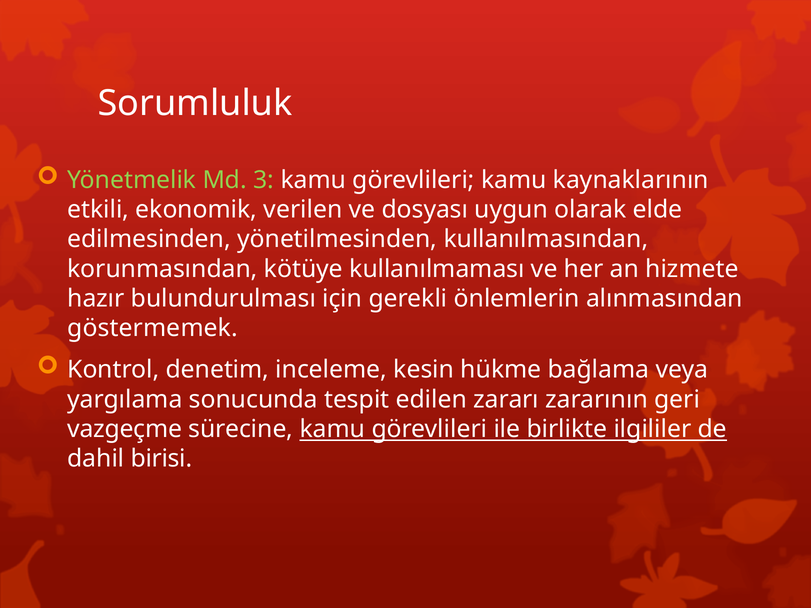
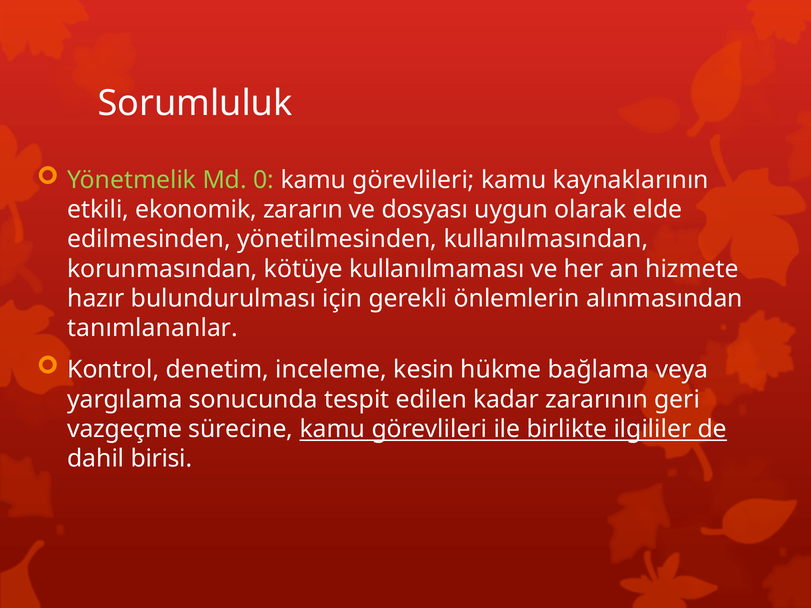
3: 3 -> 0 (264, 180)
verilen: verilen -> zararın (303, 210)
göstermemek: göstermemek -> tanımlananlar (153, 328)
zararı: zararı -> kadar (506, 400)
